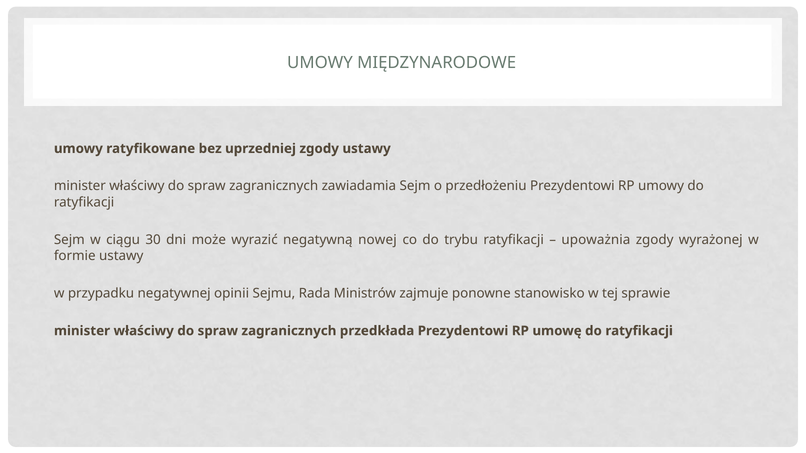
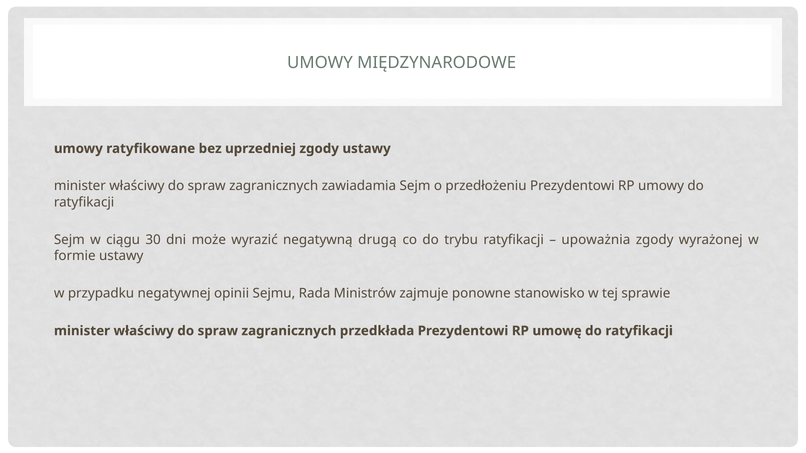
nowej: nowej -> drugą (377, 240)
